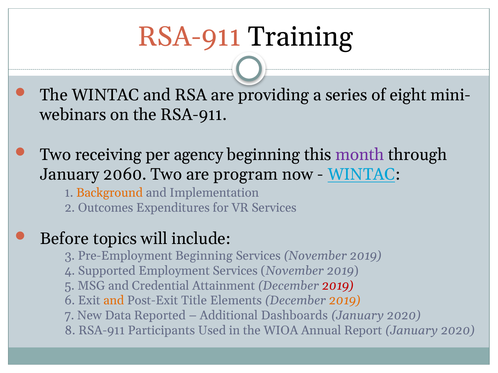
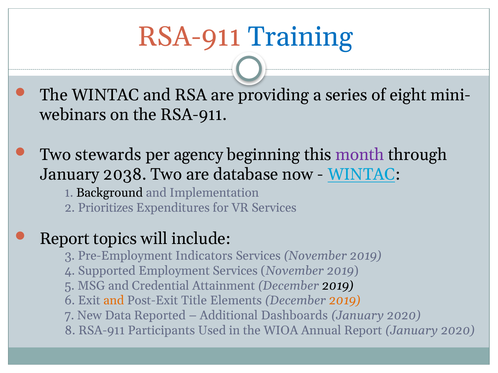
Training colour: black -> blue (300, 37)
receiving: receiving -> stewards (108, 155)
2060: 2060 -> 2038 (125, 175)
program: program -> database (246, 175)
Background colour: orange -> black (110, 193)
Outcomes: Outcomes -> Prioritizes (106, 208)
Before: Before -> Report (65, 239)
Pre-Employment Beginning: Beginning -> Indicators (204, 256)
2019 colour: red -> black (338, 286)
